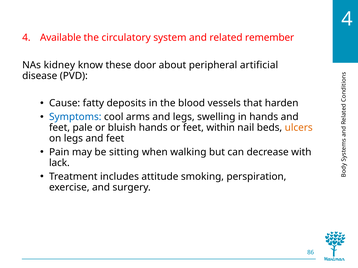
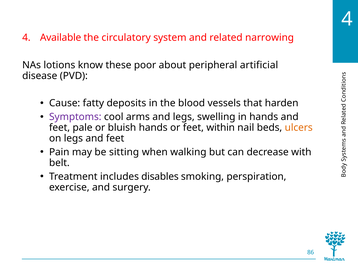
remember: remember -> narrowing (270, 38)
kidney: kidney -> lotions (59, 65)
door: door -> poor (145, 65)
Symptoms colour: blue -> purple (75, 117)
lack: lack -> belt (59, 163)
attitude: attitude -> disables (160, 177)
